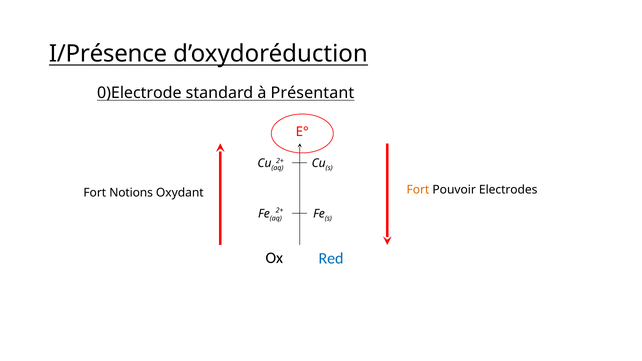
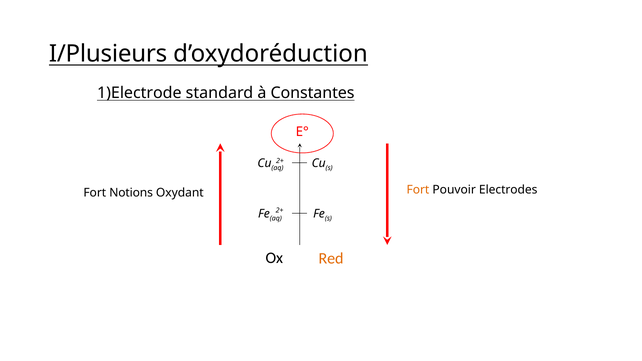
I/Présence: I/Présence -> I/Plusieurs (108, 54)
0)Electrode: 0)Electrode -> 1)Electrode (139, 93)
Présentant: Présentant -> Constantes (313, 93)
Red colour: blue -> orange (331, 259)
